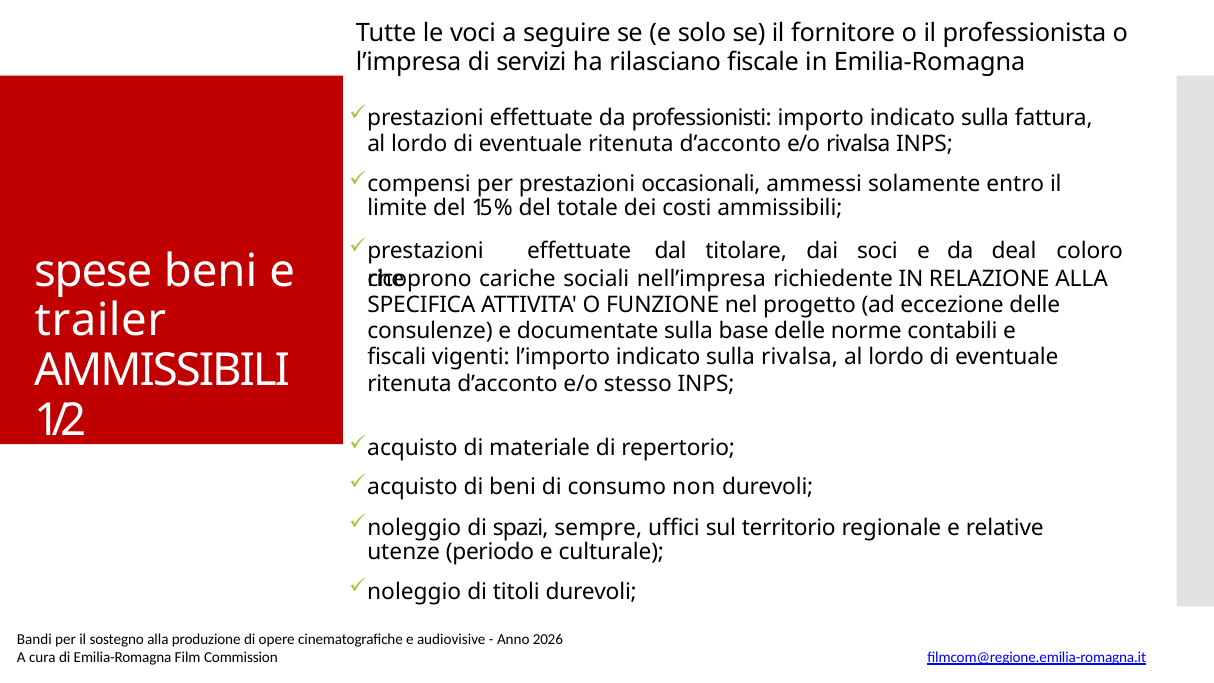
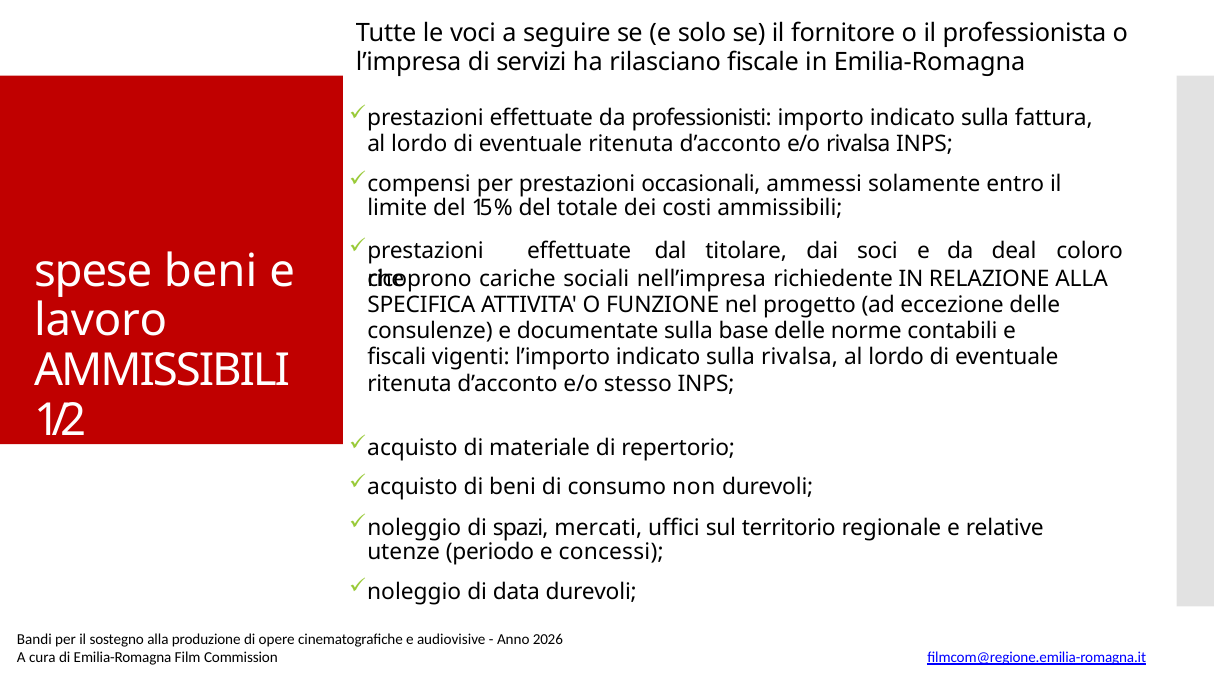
trailer: trailer -> lavoro (101, 321)
sempre: sempre -> mercati (598, 527)
culturale: culturale -> concessi (611, 552)
titoli: titoli -> data (516, 591)
